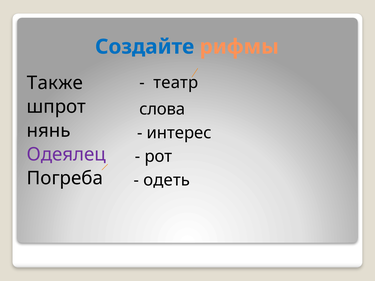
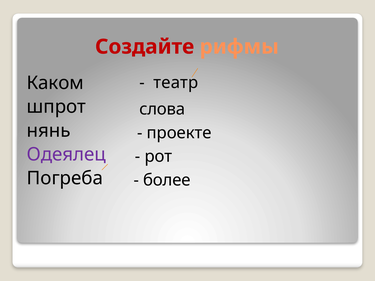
Создайте colour: blue -> red (145, 47)
Также: Также -> Каком (55, 83)
интерес: интерес -> проекте (179, 133)
одеть: одеть -> более (167, 180)
